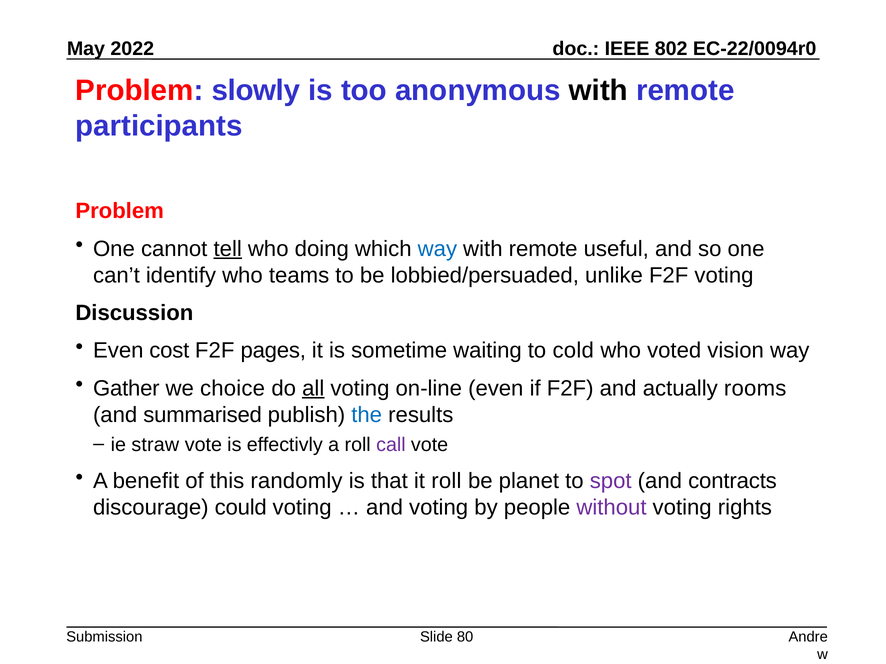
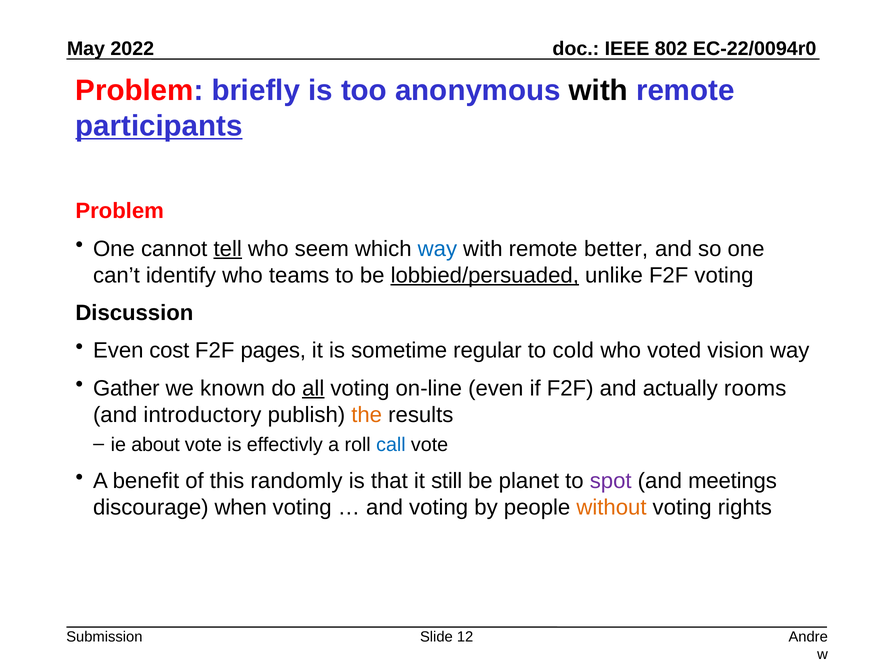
slowly: slowly -> briefly (256, 91)
participants underline: none -> present (159, 126)
doing: doing -> seem (322, 249)
useful: useful -> better (616, 249)
lobbied/persuaded underline: none -> present (485, 276)
waiting: waiting -> regular (487, 351)
choice: choice -> known (233, 389)
summarised: summarised -> introductory (202, 415)
the colour: blue -> orange (367, 415)
straw: straw -> about (156, 445)
call colour: purple -> blue (391, 445)
it roll: roll -> still (447, 481)
contracts: contracts -> meetings (732, 481)
could: could -> when (241, 508)
without colour: purple -> orange (612, 508)
80: 80 -> 12 (465, 637)
